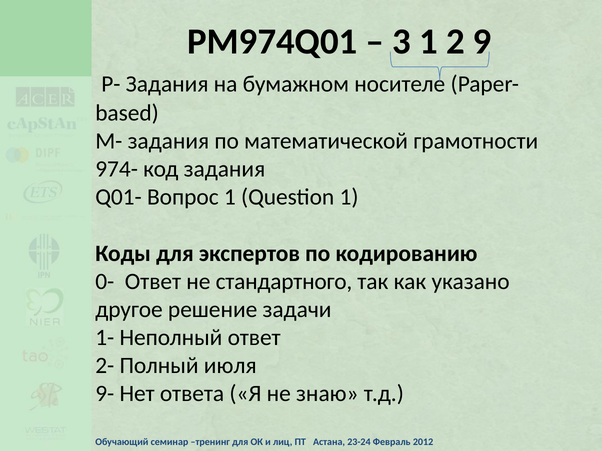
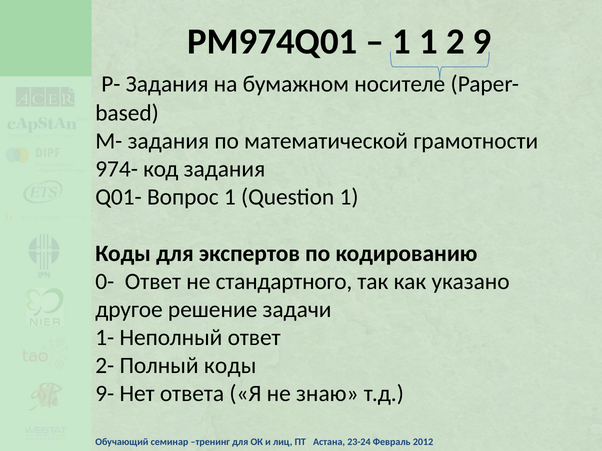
3: 3 -> 1 (402, 42)
Полный июля: июля -> коды (230, 366)
